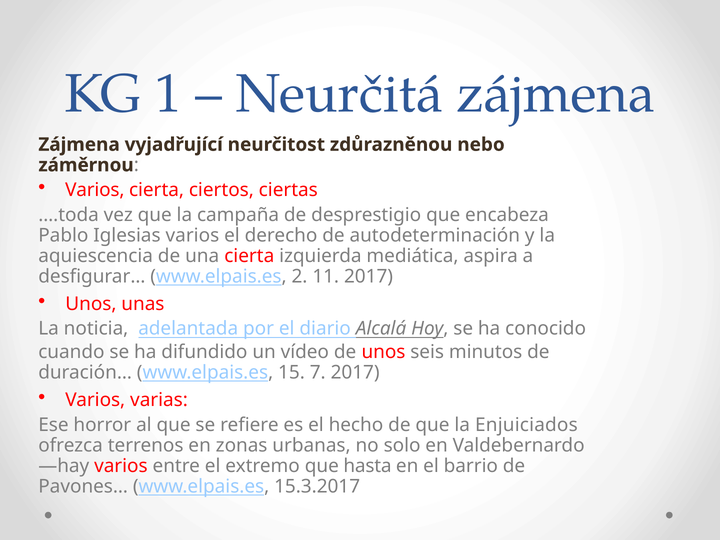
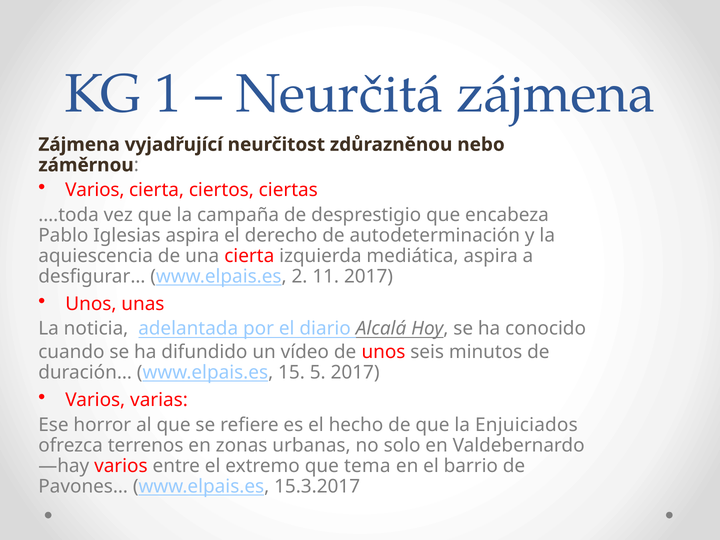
Iglesias varios: varios -> aspira (192, 235)
7: 7 -> 5 (318, 372)
hasta: hasta -> tema (367, 466)
